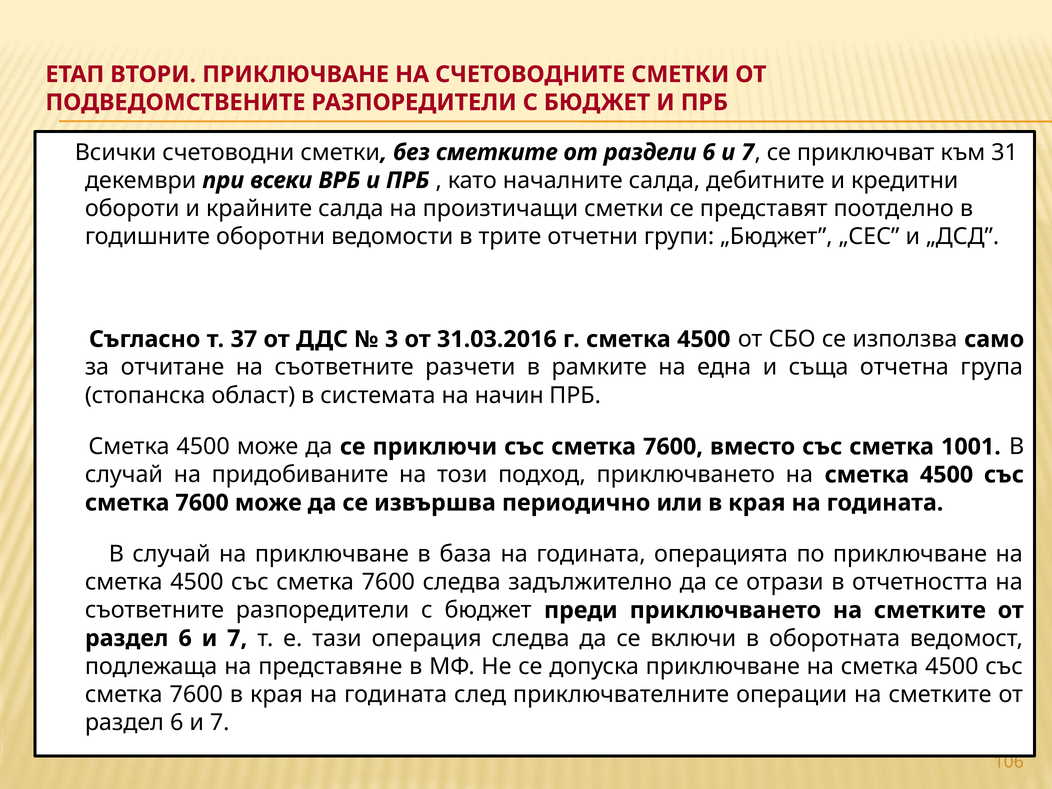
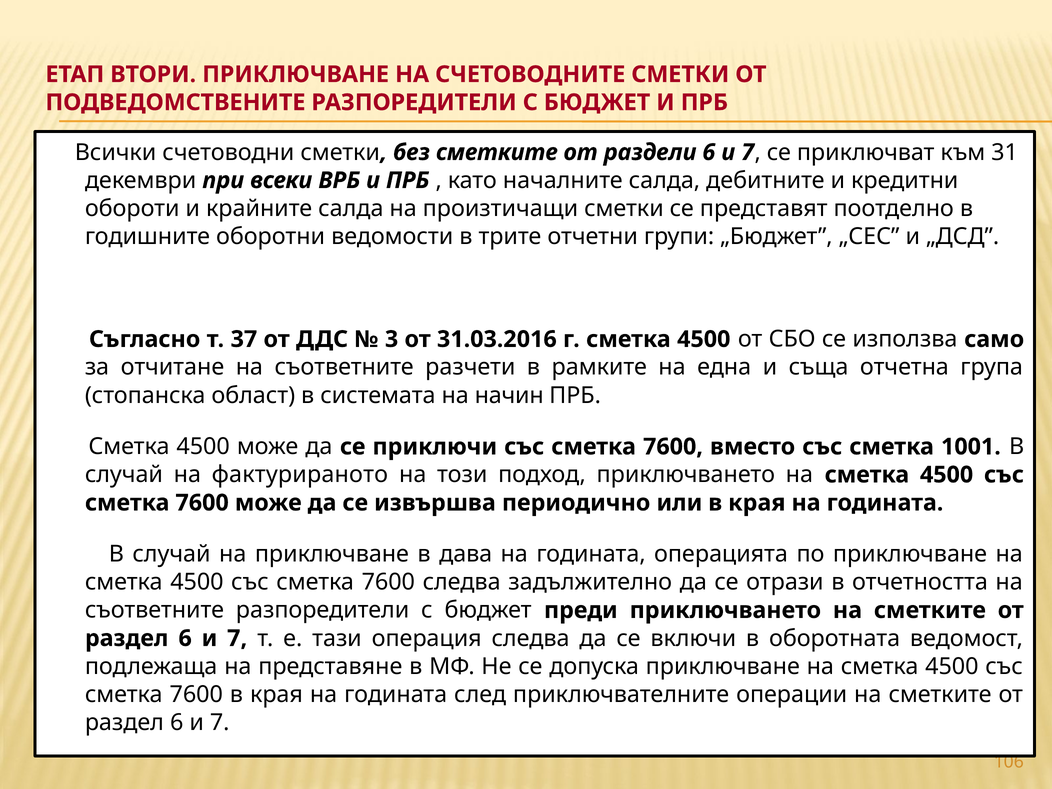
придобиваните: придобиваните -> фактурираното (300, 475)
база: база -> дава (466, 554)
